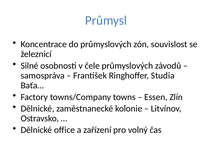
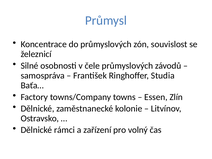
office: office -> rámci (64, 130)
